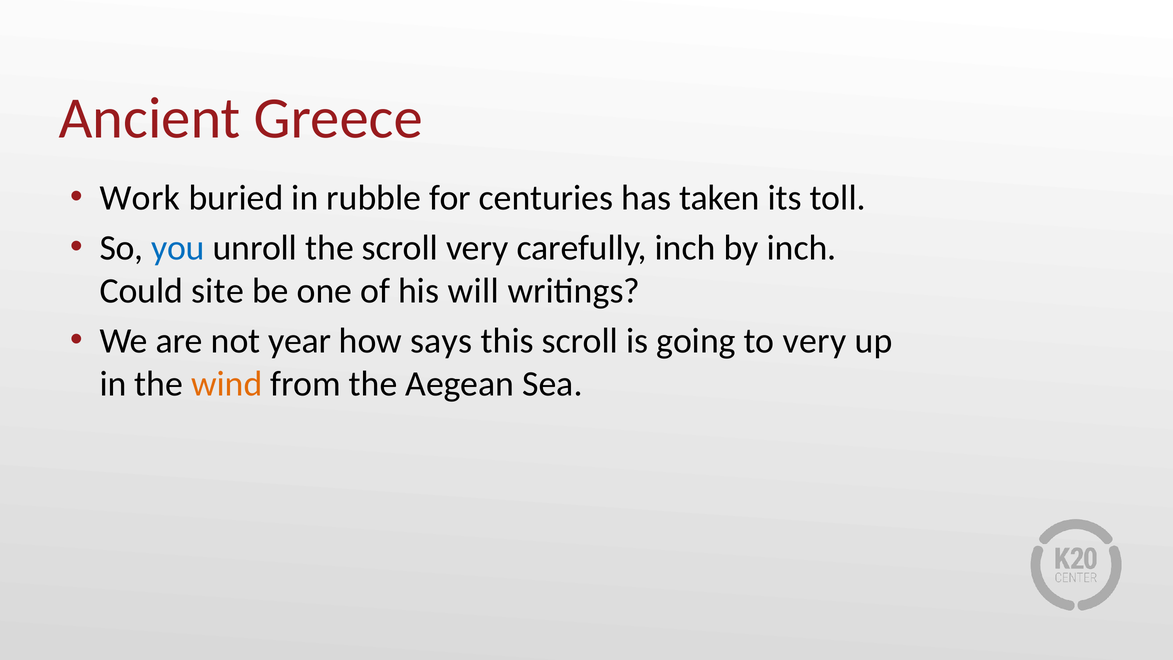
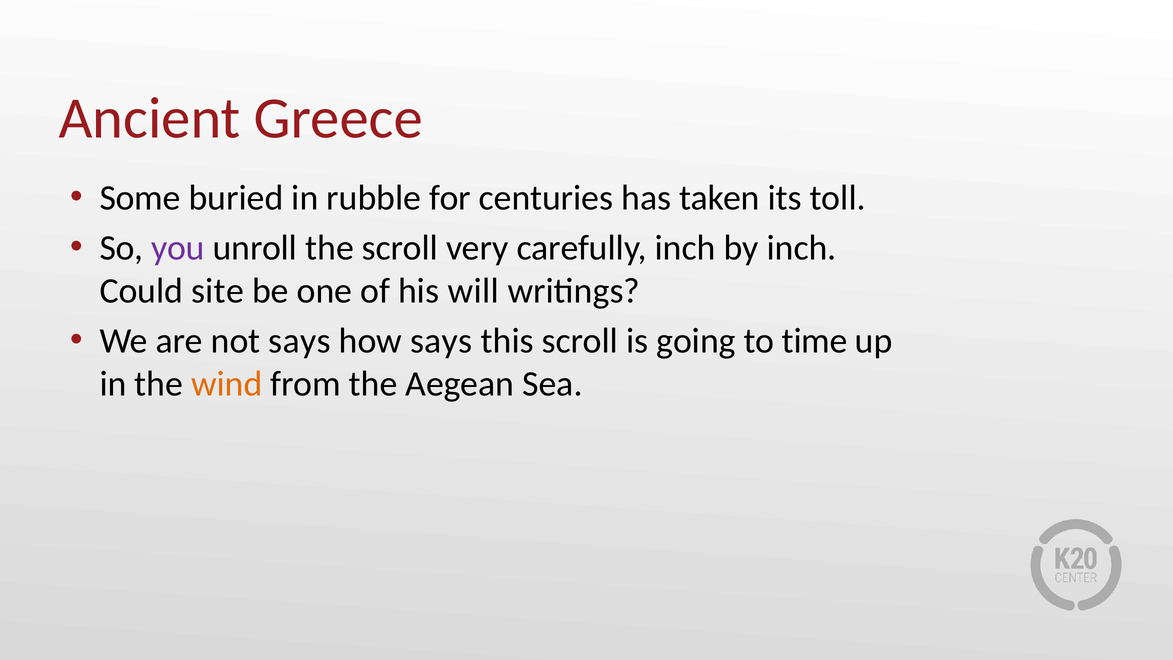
Work: Work -> Some (140, 198)
you colour: blue -> purple (178, 248)
not year: year -> says (300, 341)
to very: very -> time (815, 341)
